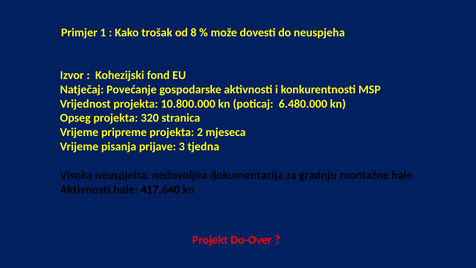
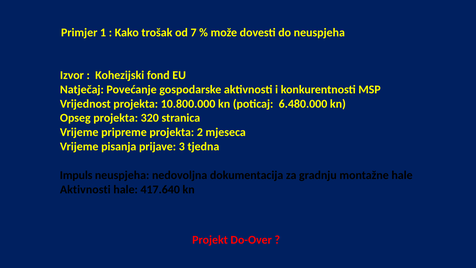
8: 8 -> 7 (194, 32)
Visoka: Visoka -> Impuls (76, 175)
